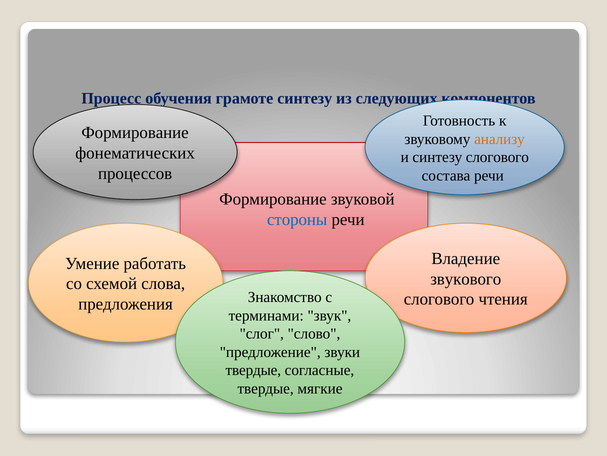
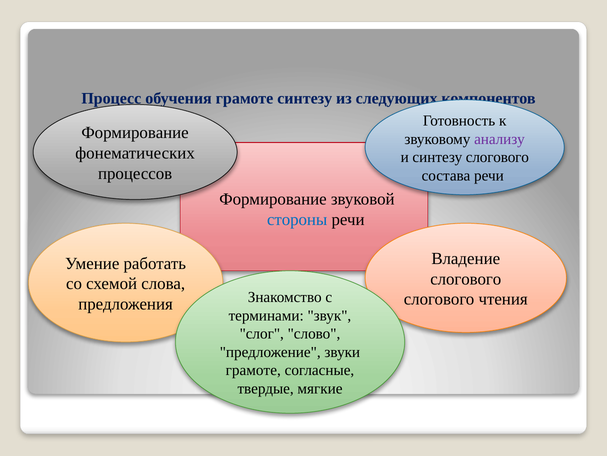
анализу colour: orange -> purple (499, 139)
звукового: звукового -> слогового (466, 279)
твердые: твердые -> грамоте (253, 370)
